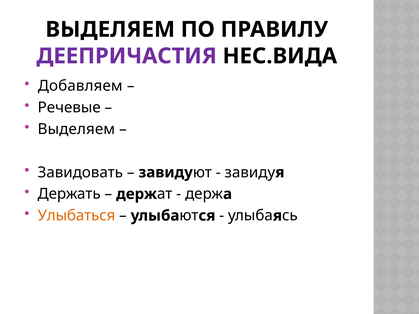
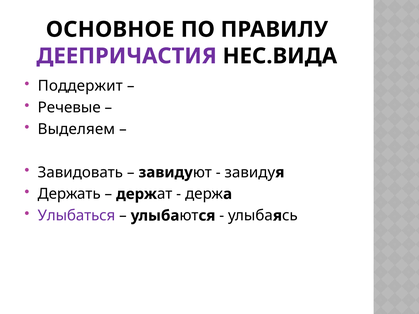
ВЫДЕЛЯЕМ: ВЫДЕЛЯЕМ -> ОСНОВНОЕ (110, 29)
Добавляем: Добавляем -> Поддержит (80, 86)
Улыбаться colour: orange -> purple (76, 216)
